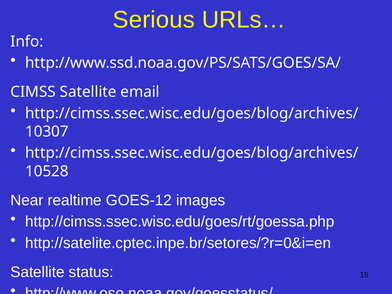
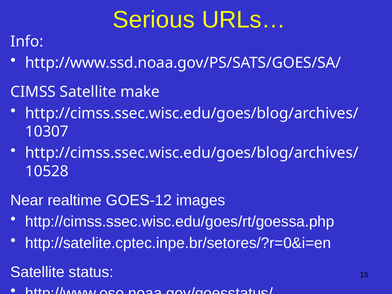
email: email -> make (140, 92)
